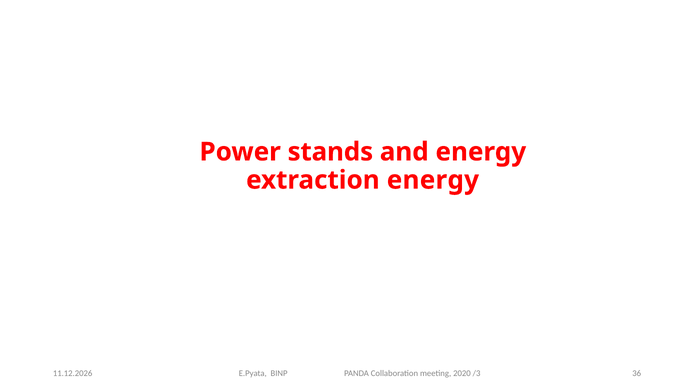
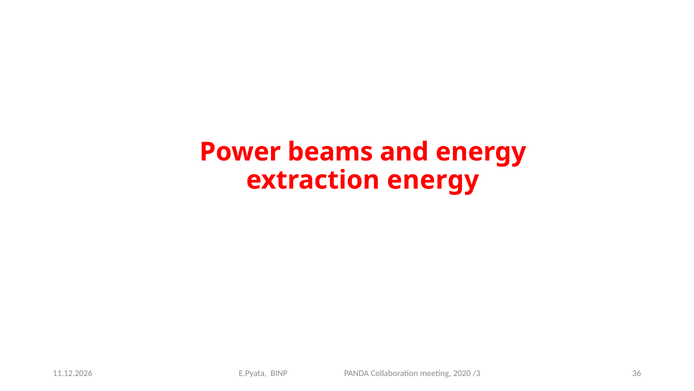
stands: stands -> beams (330, 152)
